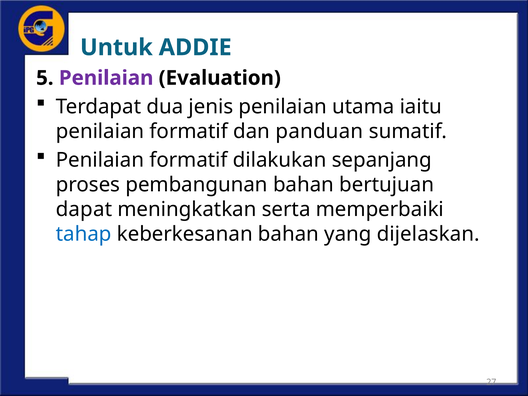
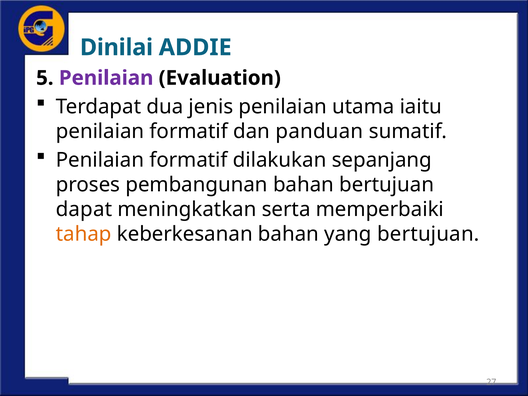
Untuk: Untuk -> Dinilai (116, 47)
tahap colour: blue -> orange (84, 234)
yang dijelaskan: dijelaskan -> bertujuan (428, 234)
